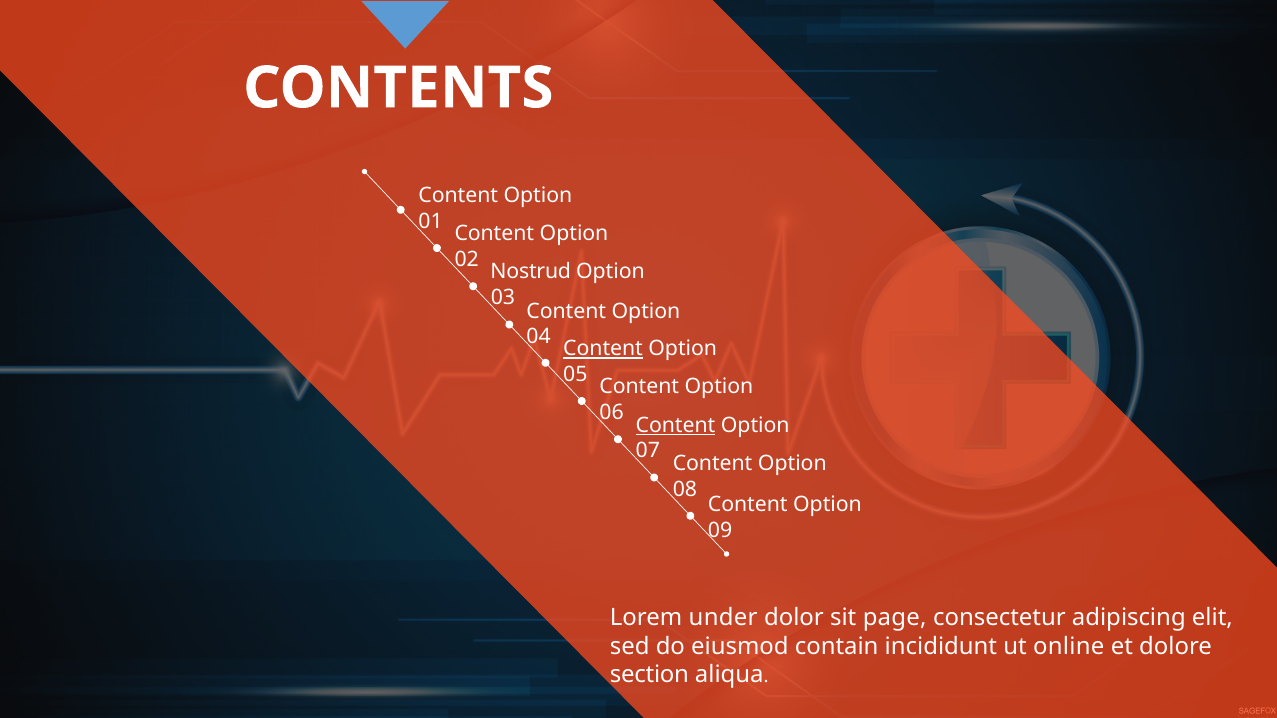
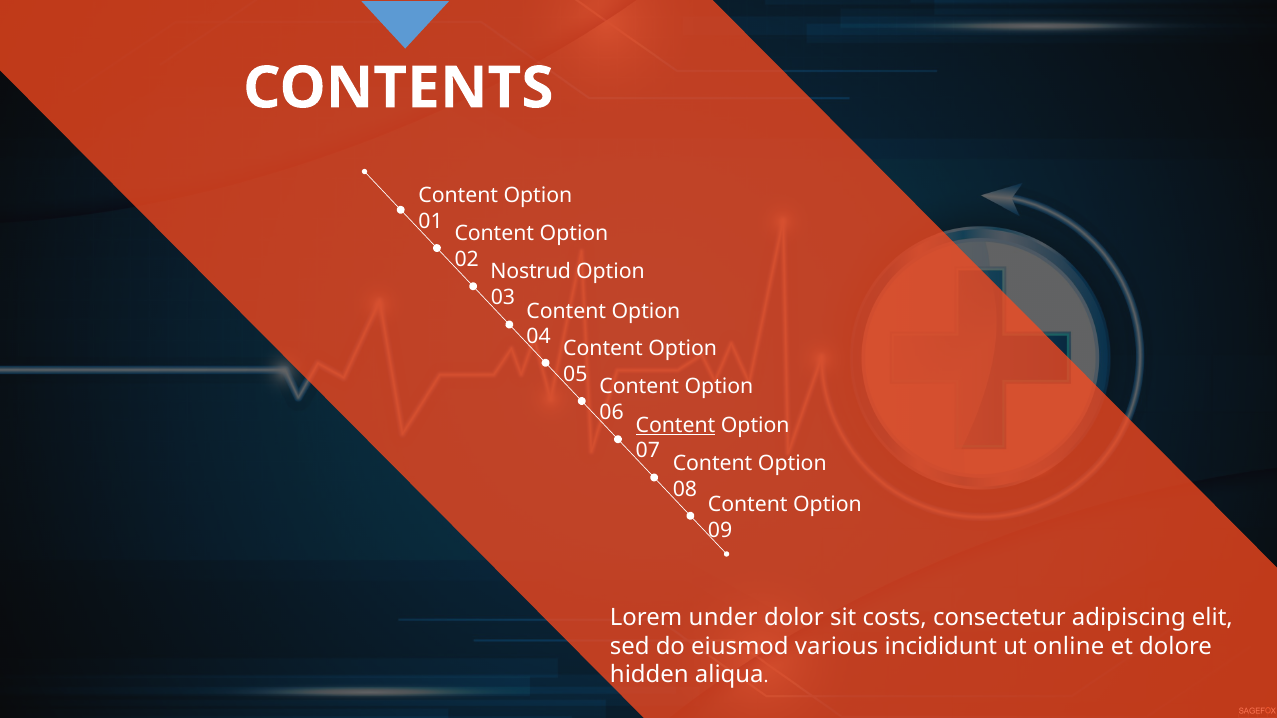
Content underline: present -> none (603, 349)
page: page -> costs (895, 618)
contain: contain -> various (837, 646)
section: section -> hidden (649, 675)
